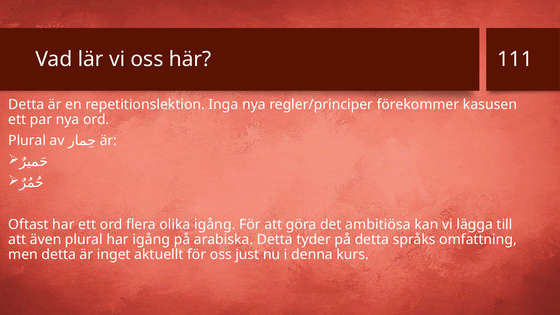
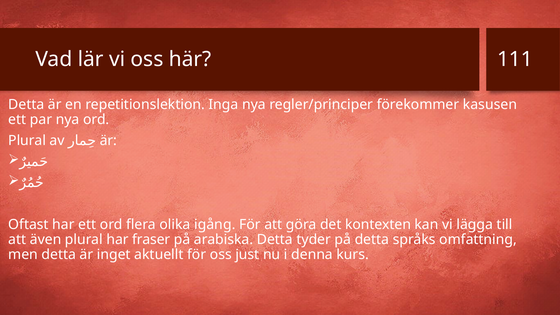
ambitiösa: ambitiösa -> kontexten (378, 224)
har igång: igång -> fraser (151, 240)
